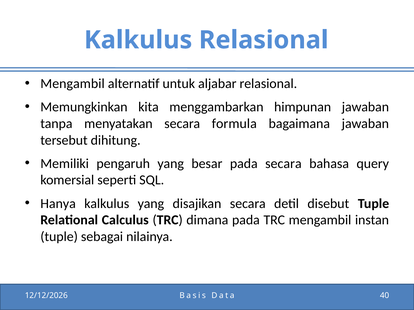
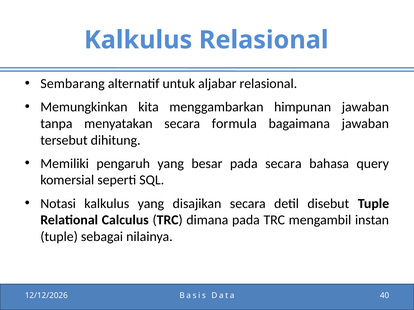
Mengambil: Mengambil -> Sembarang (73, 84)
Hanya: Hanya -> Notasi (58, 204)
